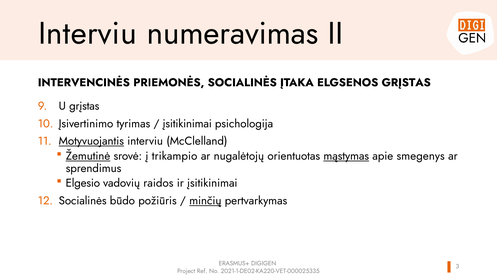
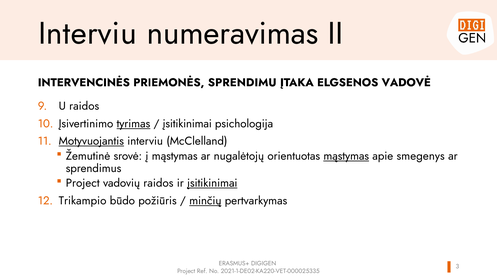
PRIEMONĖS SOCIALINĖS: SOCIALINĖS -> SPRENDIMU (242, 82)
ELGSENOS GRĮSTAS: GRĮSTAS -> VADOVĖ (406, 82)
U grįstas: grįstas -> raidos (84, 106)
tyrimas underline: none -> present (133, 123)
Žemutinė underline: present -> none (88, 156)
į trikampio: trikampio -> mąstymas (175, 156)
Elgesio: Elgesio -> Project (83, 183)
įsitikinimai underline: none -> present (212, 183)
Socialinės: Socialinės -> Trikampio (83, 200)
